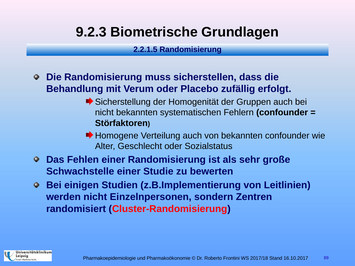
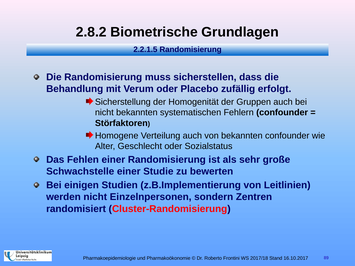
9.2.3: 9.2.3 -> 2.8.2 (91, 32)
